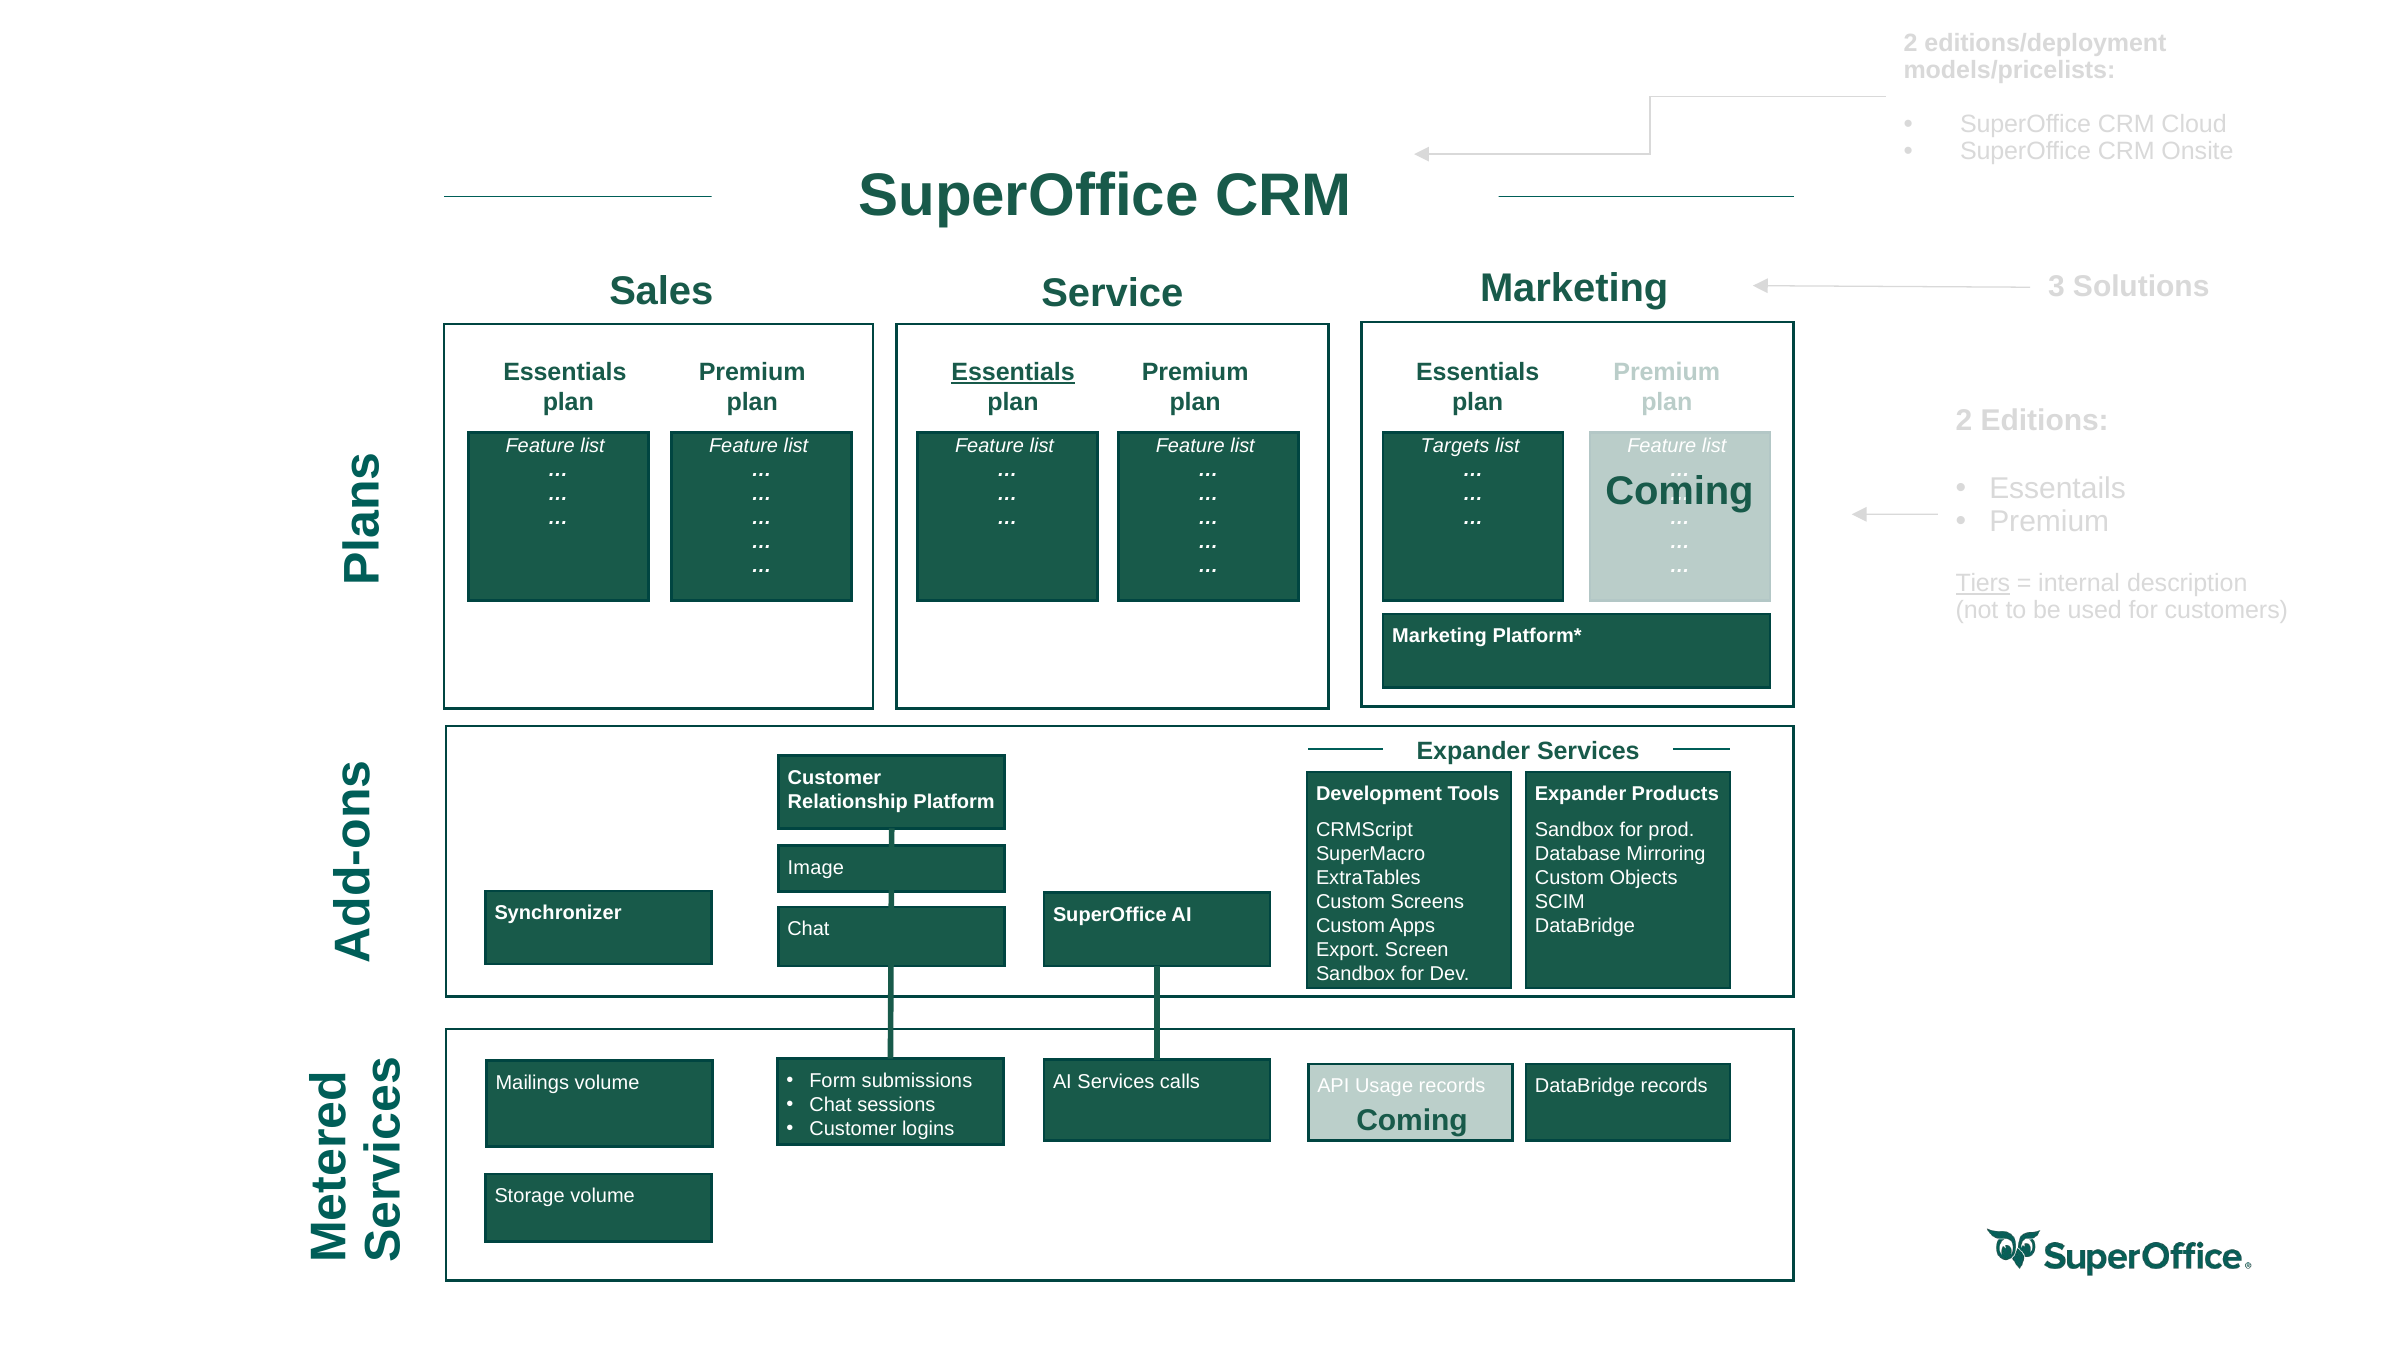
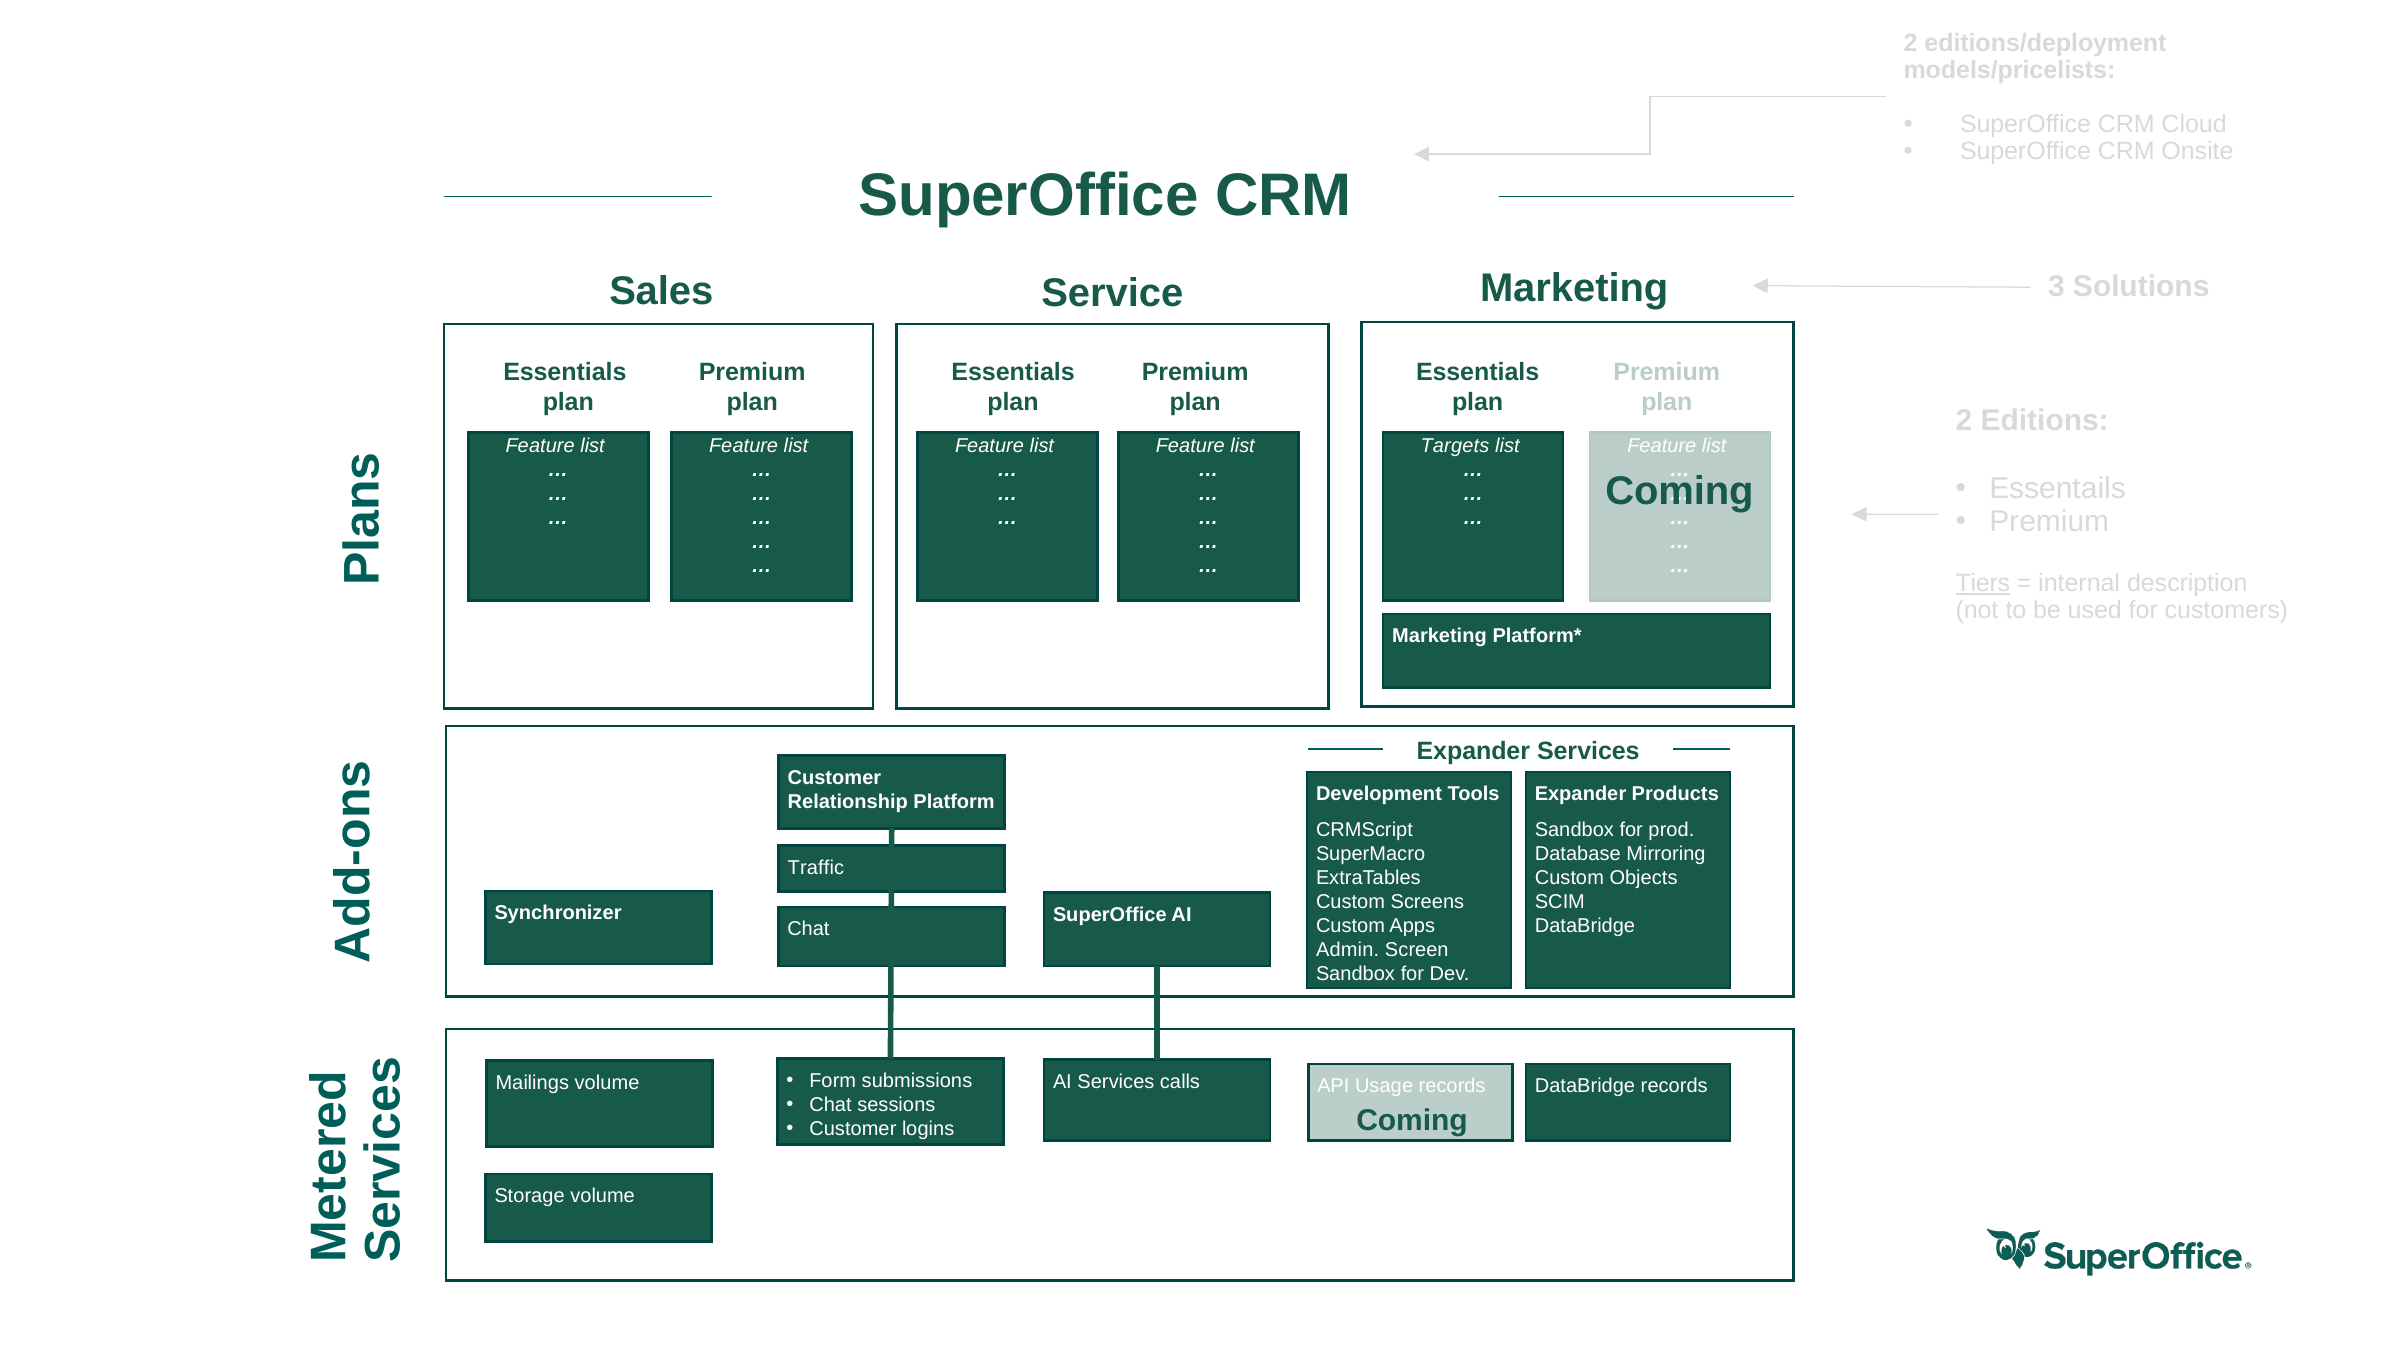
Essentials underline: present -> none (1013, 372)
Image: Image -> Traffic (816, 867)
Export: Export -> Admin (1348, 950)
